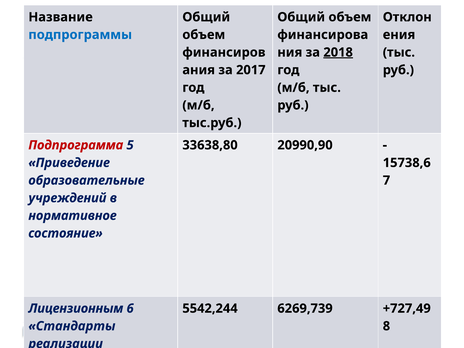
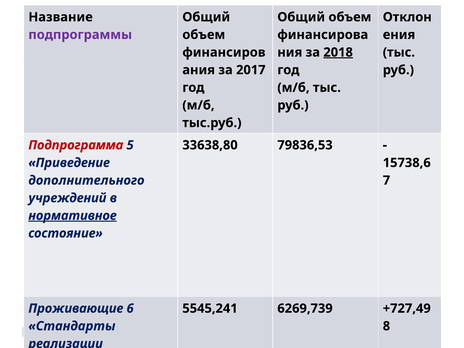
подпрограммы colour: blue -> purple (80, 35)
20990,90: 20990,90 -> 79836,53 (305, 145)
образовательные: образовательные -> дополнительного (86, 180)
нормативное underline: none -> present (72, 216)
Лицензионным: Лицензионным -> Проживающие (76, 308)
5542,244: 5542,244 -> 5545,241 (210, 308)
